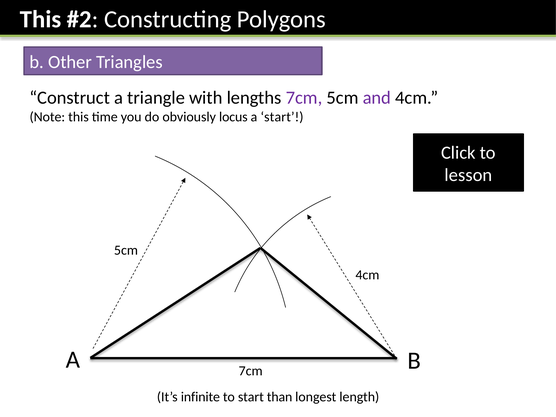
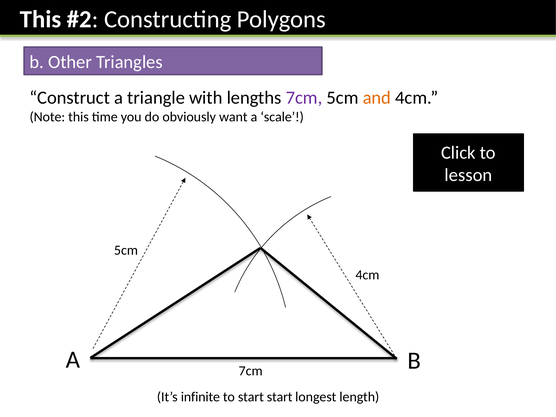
and colour: purple -> orange (377, 98)
locus: locus -> want (233, 117)
a start: start -> scale (282, 117)
start than: than -> start (280, 397)
